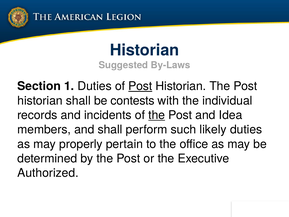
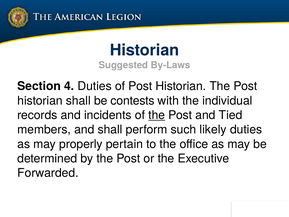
1: 1 -> 4 (69, 86)
Post underline: present -> none (140, 86)
Idea: Idea -> Tied (231, 115)
Authorized: Authorized -> Forwarded (48, 173)
